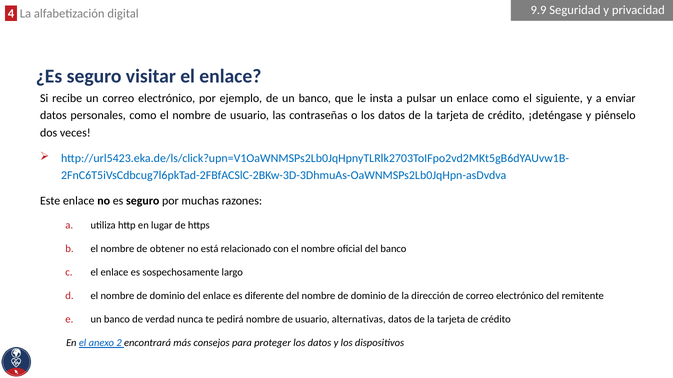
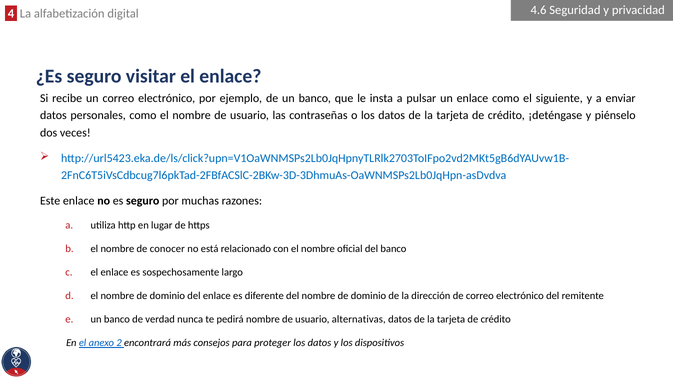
9.9: 9.9 -> 4.6 (539, 10)
obtener: obtener -> conocer (167, 249)
